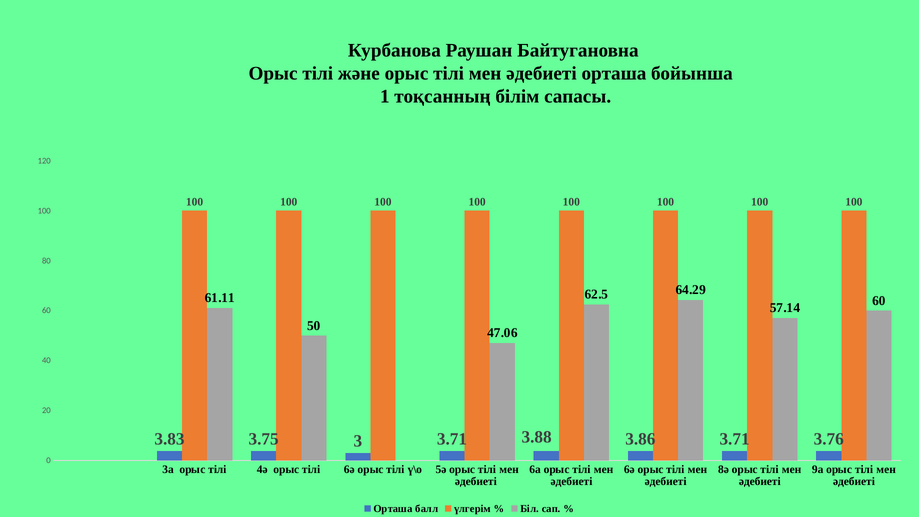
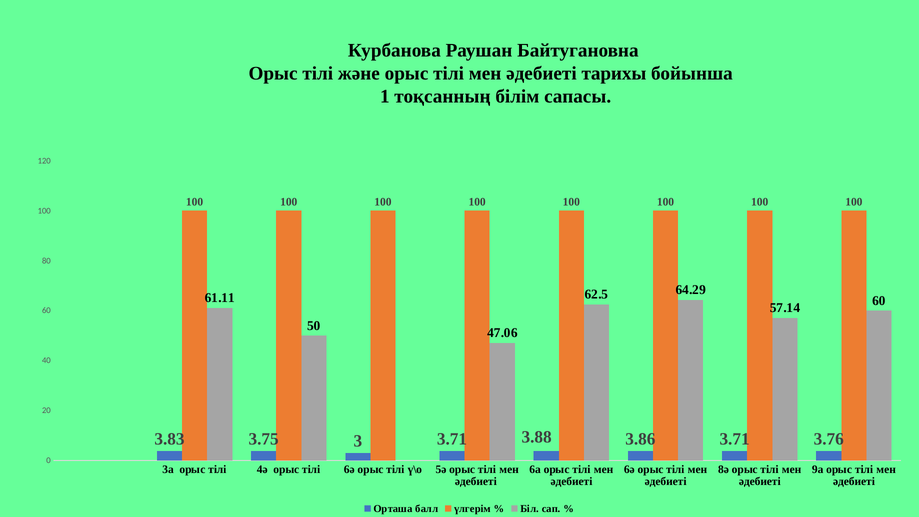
әдебиеті орташа: орташа -> тарихы (614, 73)
